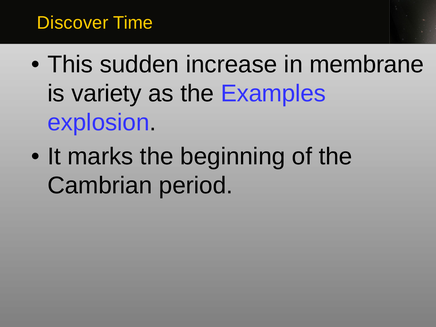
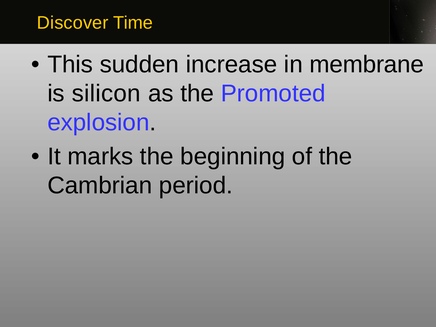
variety: variety -> silicon (106, 93)
Examples: Examples -> Promoted (273, 93)
